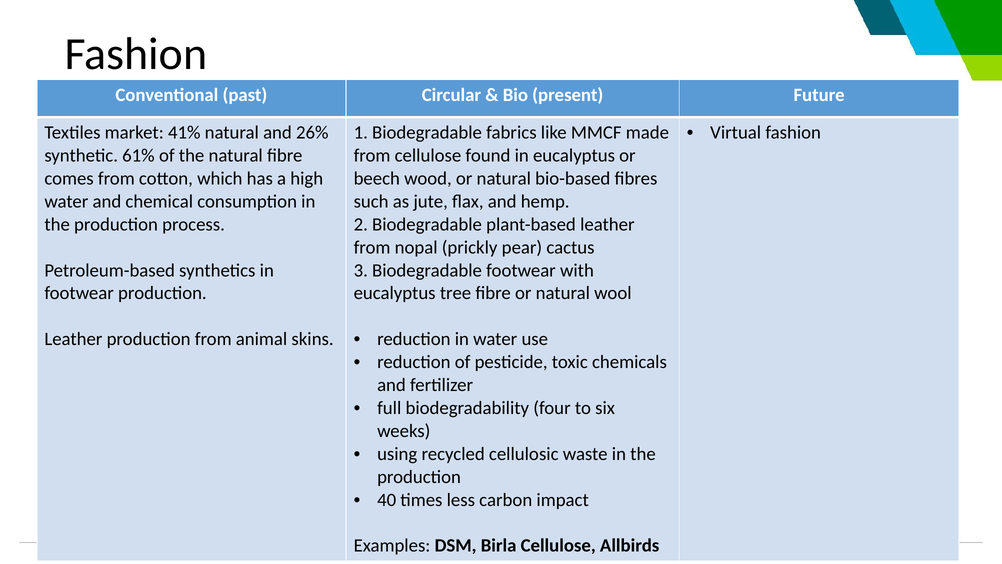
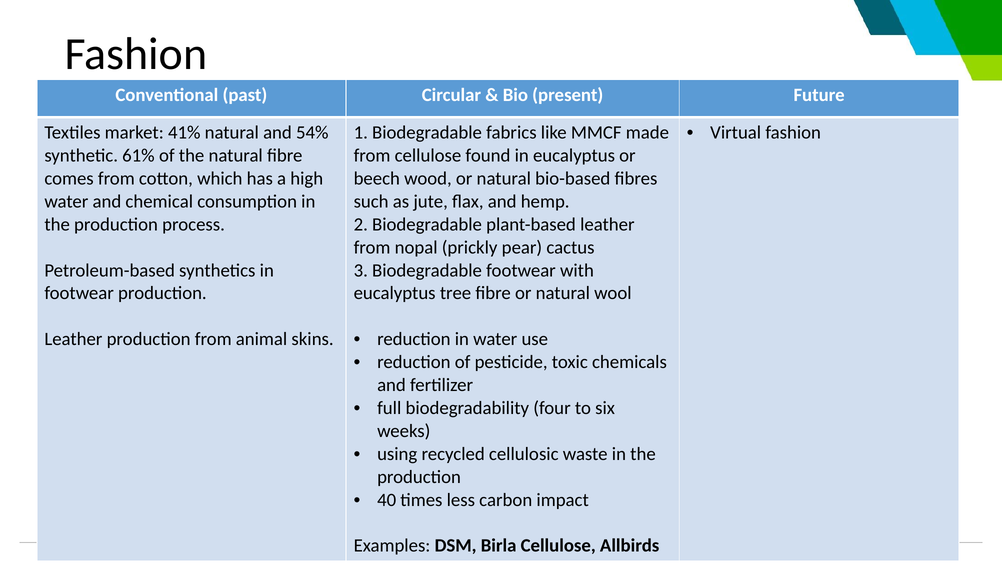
26%: 26% -> 54% (312, 133)
